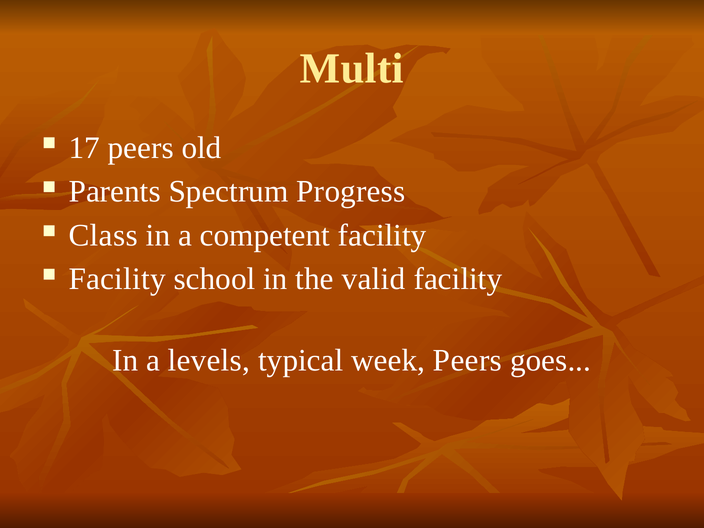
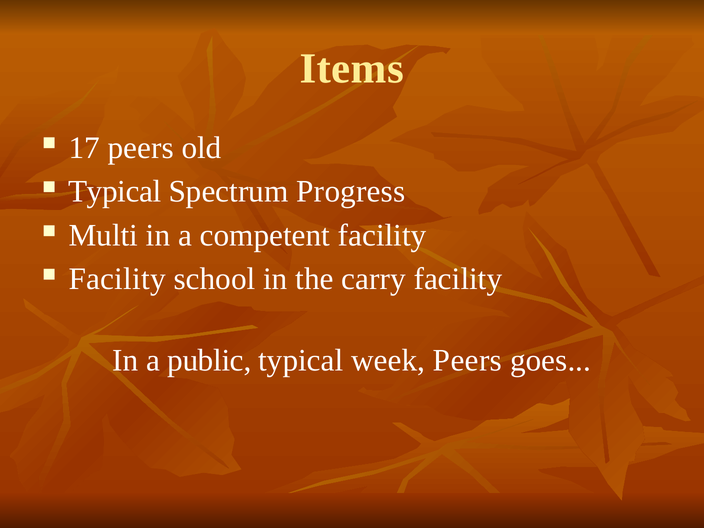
Multi: Multi -> Items (352, 68)
Parents: Parents -> Typical (115, 192)
Class: Class -> Multi (103, 235)
valid: valid -> carry (374, 279)
levels: levels -> public (209, 361)
